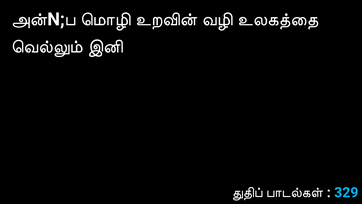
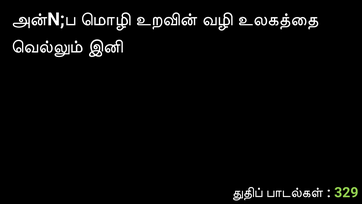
329 colour: light blue -> light green (346, 192)
